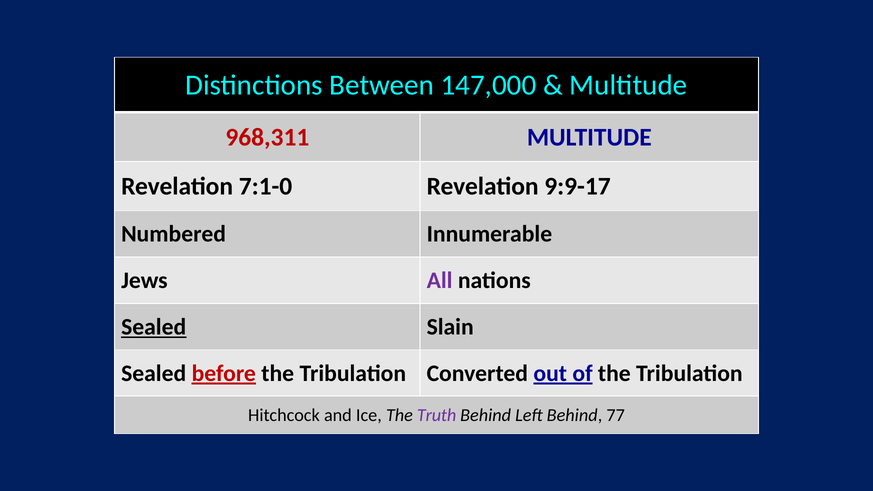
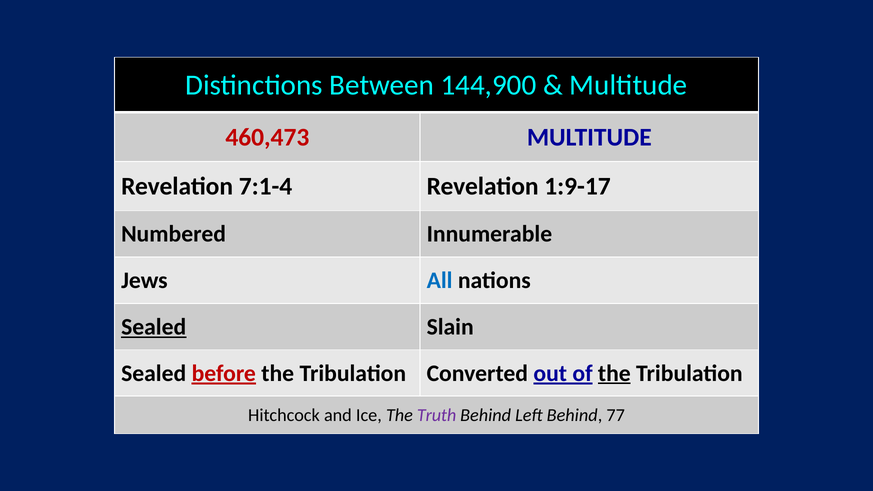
147,000: 147,000 -> 144,900 (489, 85)
968,311: 968,311 -> 460,473 (267, 137)
7:1-0: 7:1-0 -> 7:1-4 (266, 186)
9:9-17: 9:9-17 -> 1:9-17 (578, 186)
All colour: purple -> blue (440, 281)
the underline: none -> present (614, 373)
